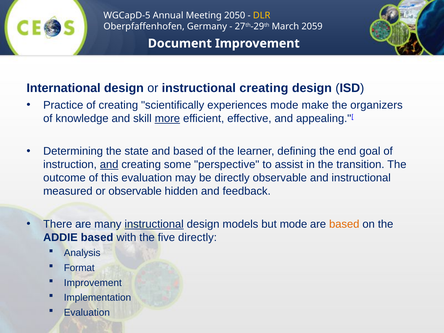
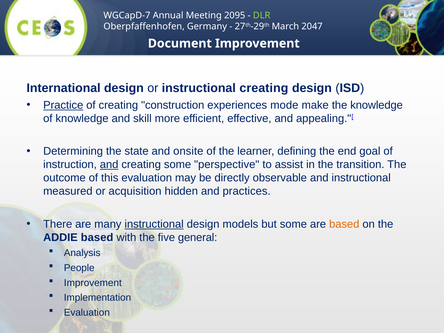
WGCapD-5: WGCapD-5 -> WGCapD-7 (127, 15)
2050: 2050 -> 2095 (235, 15)
DLR colour: yellow -> light green (262, 15)
2059: 2059 -> 2047 (312, 27)
Practice underline: none -> present (63, 105)
scientifically: scientifically -> construction (173, 105)
the organizers: organizers -> knowledge (377, 105)
more underline: present -> none (167, 119)
and based: based -> onsite (188, 151)
or observable: observable -> acquisition (135, 191)
feedback: feedback -> practices (247, 191)
but mode: mode -> some (293, 224)
five directly: directly -> general (198, 237)
Format: Format -> People (79, 268)
